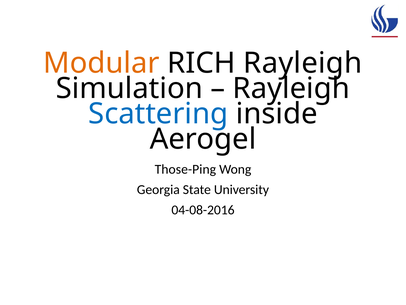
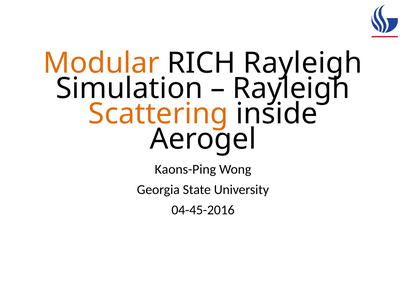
Scattering colour: blue -> orange (158, 114)
Those-Ping: Those-Ping -> Kaons-Ping (185, 169)
04-08-2016: 04-08-2016 -> 04-45-2016 (203, 210)
